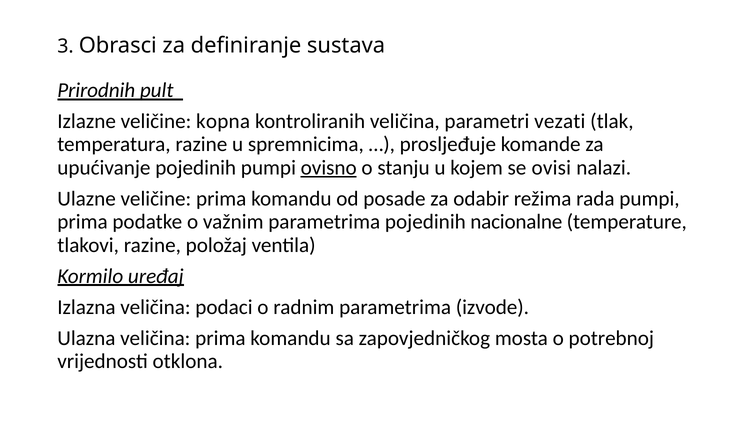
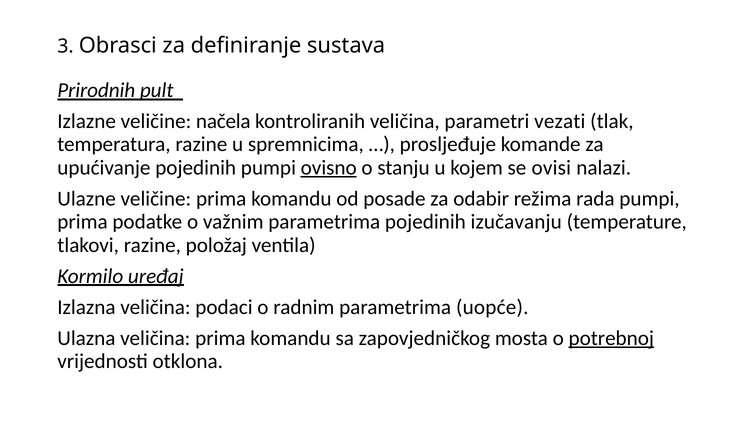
kopna: kopna -> načela (223, 121)
nacionalne: nacionalne -> izučavanju (516, 222)
izvode: izvode -> uopće (492, 307)
potrebnoj underline: none -> present (611, 338)
